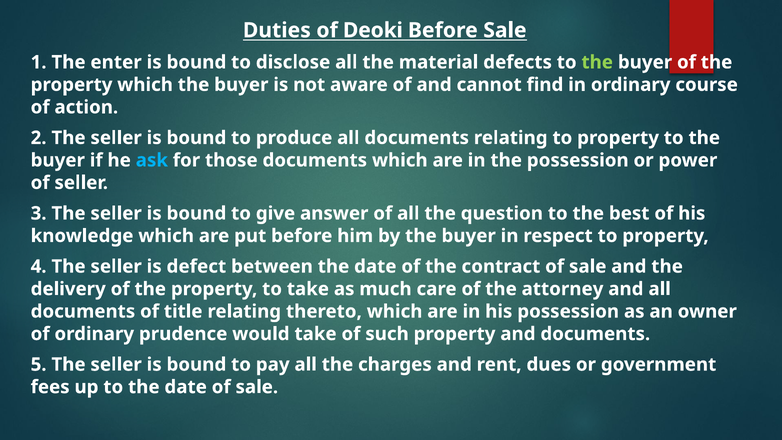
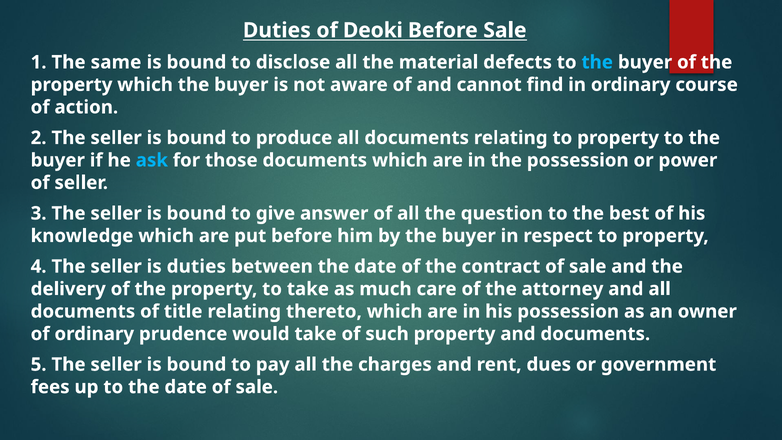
enter: enter -> same (116, 62)
the colour: light green -> light blue (597, 62)
is defect: defect -> duties (196, 266)
